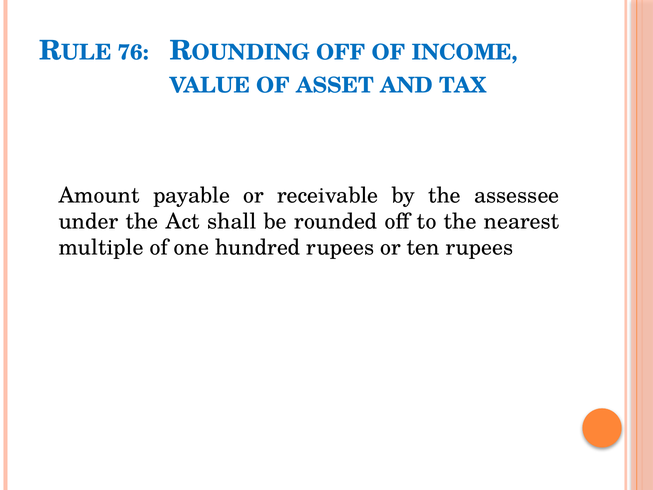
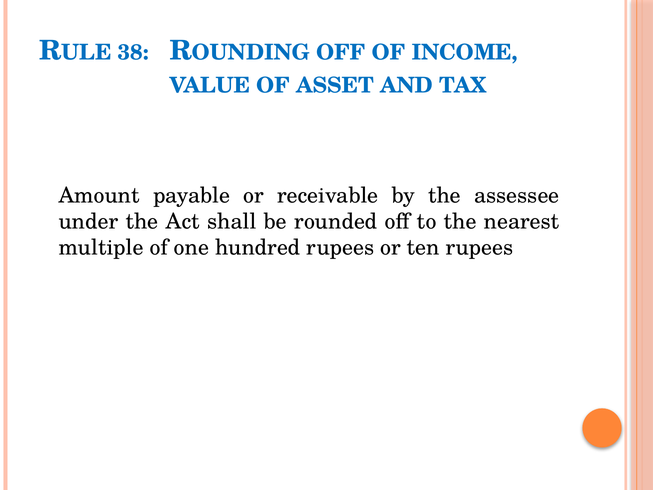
76: 76 -> 38 (133, 53)
